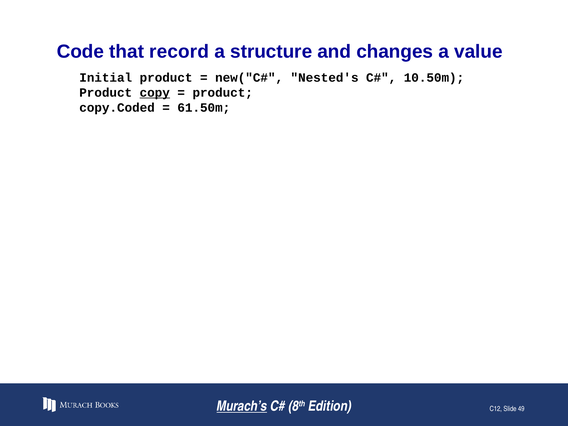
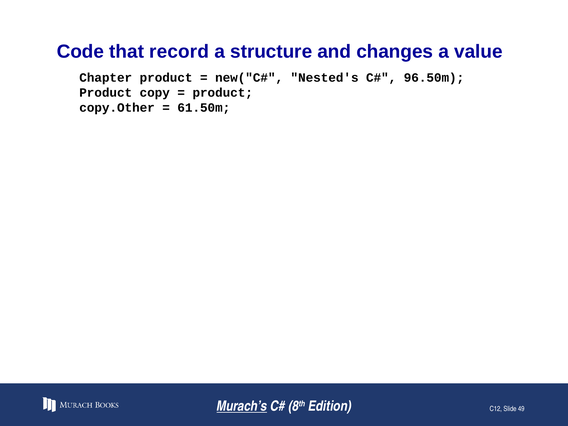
Initial: Initial -> Chapter (106, 78)
10.50m: 10.50m -> 96.50m (434, 78)
copy underline: present -> none (155, 93)
copy.Coded: copy.Coded -> copy.Other (117, 108)
